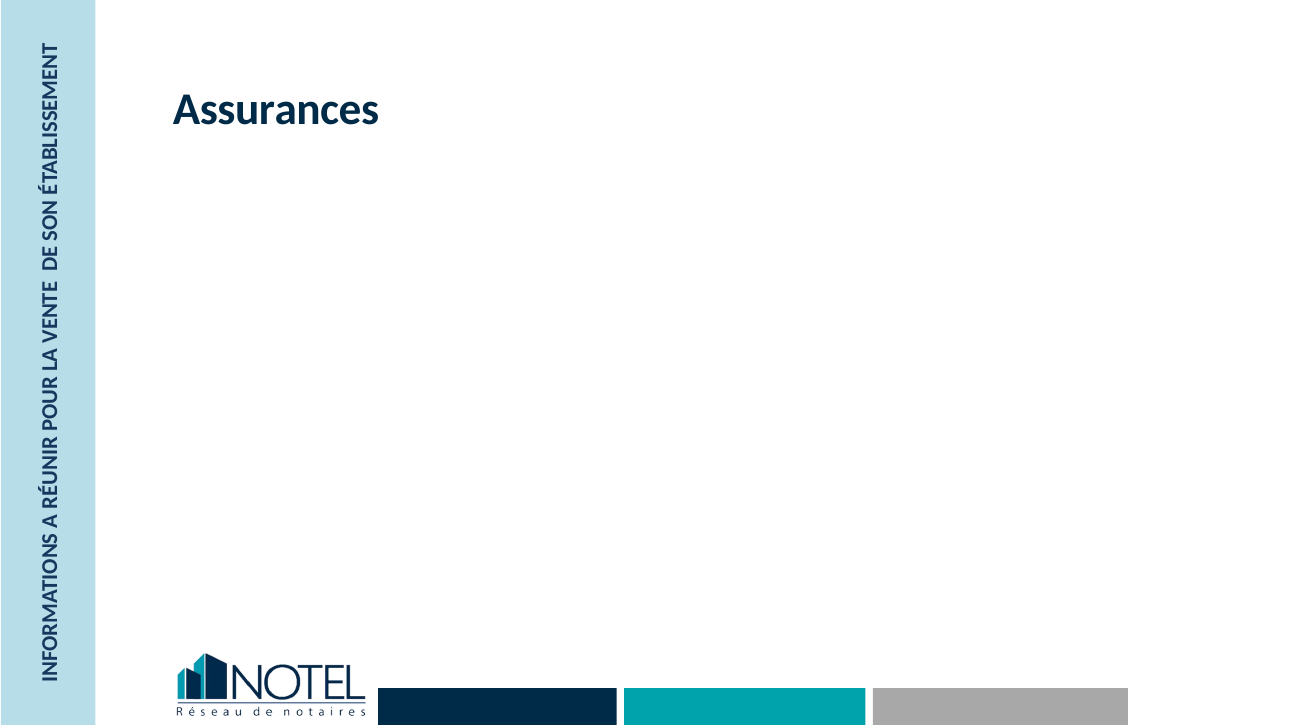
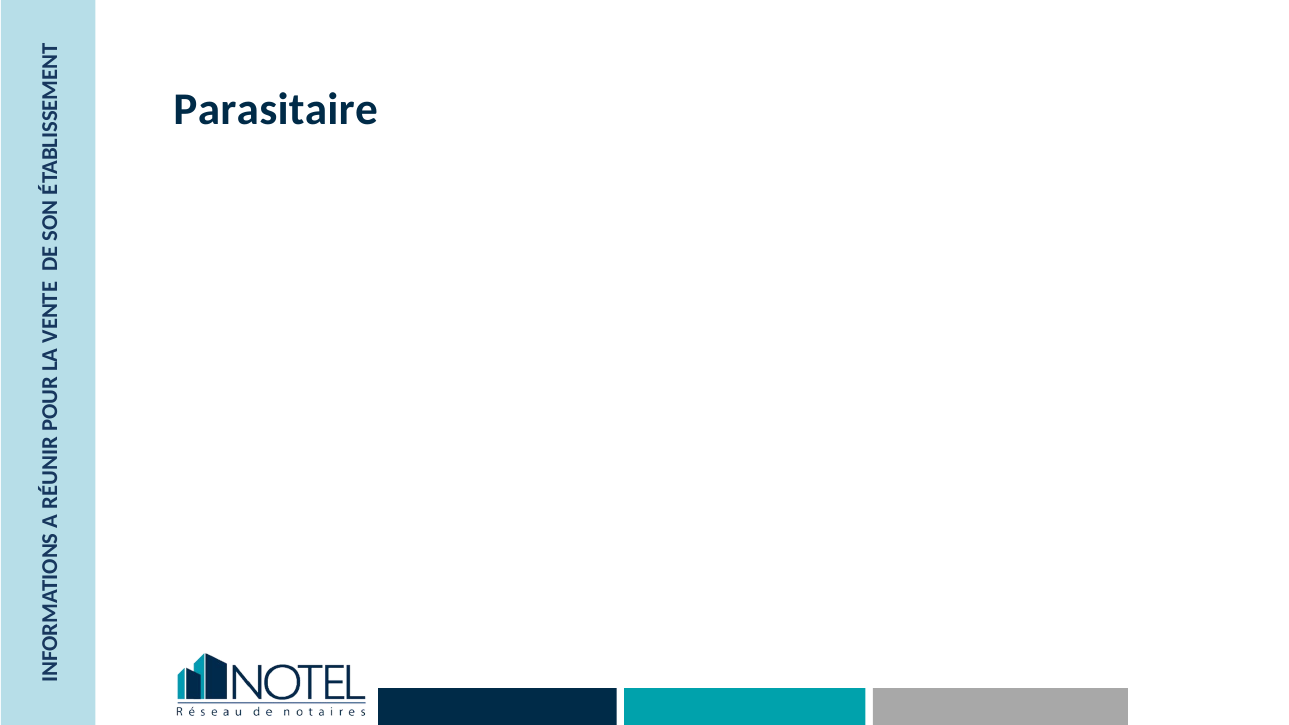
Assurances: Assurances -> Parasitaire (276, 110)
